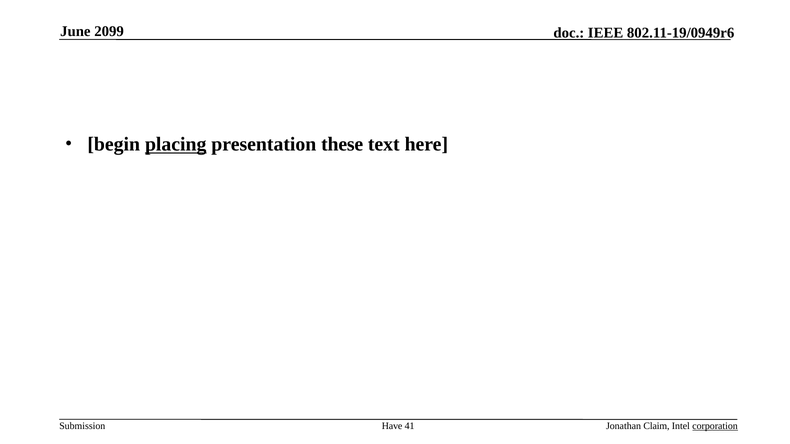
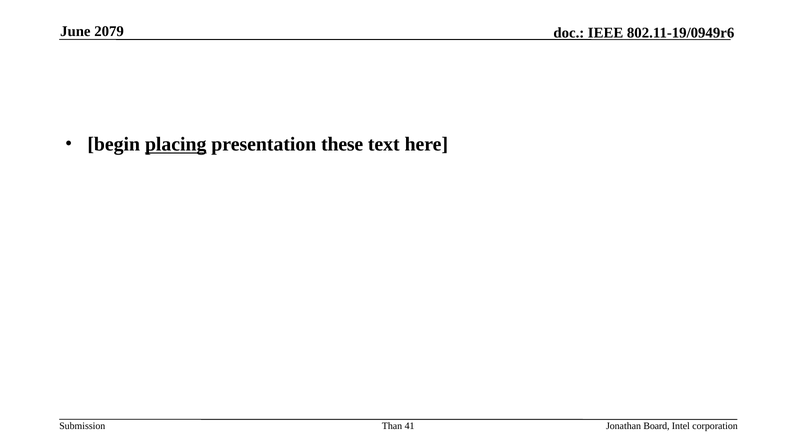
2099: 2099 -> 2079 (109, 31)
Have: Have -> Than (392, 426)
Claim: Claim -> Board (656, 426)
corporation underline: present -> none (715, 426)
